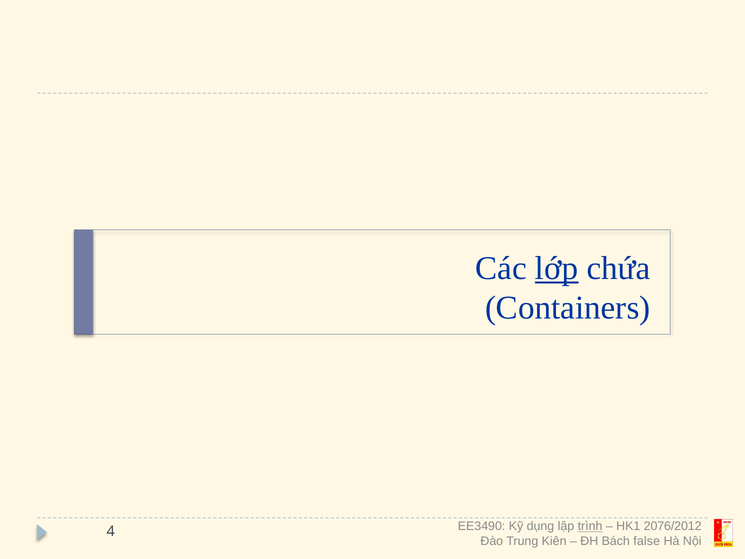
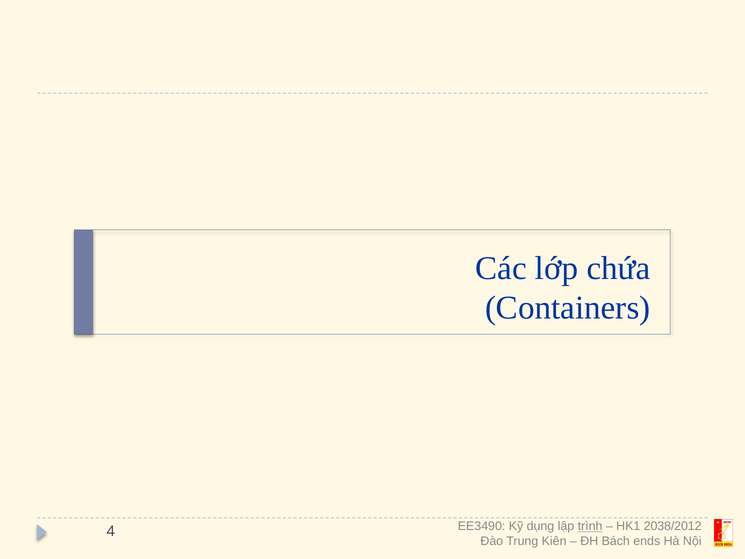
lớp underline: present -> none (557, 268)
2076/2012: 2076/2012 -> 2038/2012 (673, 526)
false: false -> ends (647, 541)
